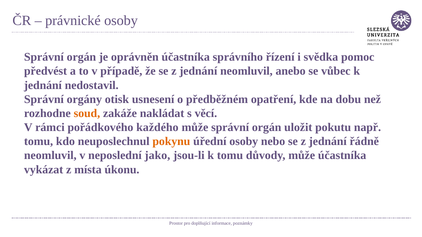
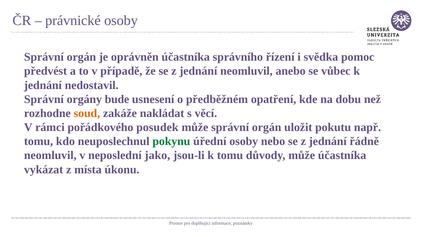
otisk: otisk -> bude (117, 99)
každého: každého -> posudek (157, 128)
pokynu colour: orange -> green (171, 142)
